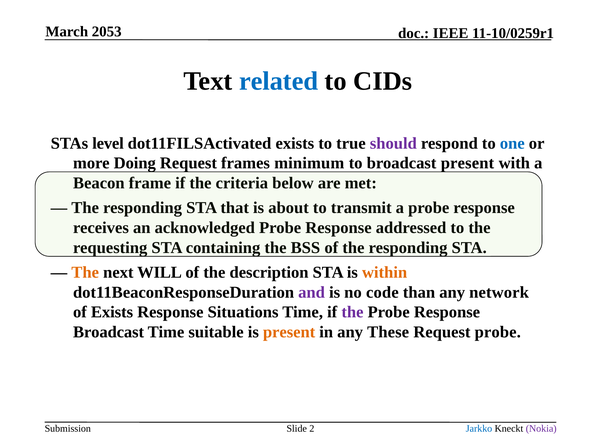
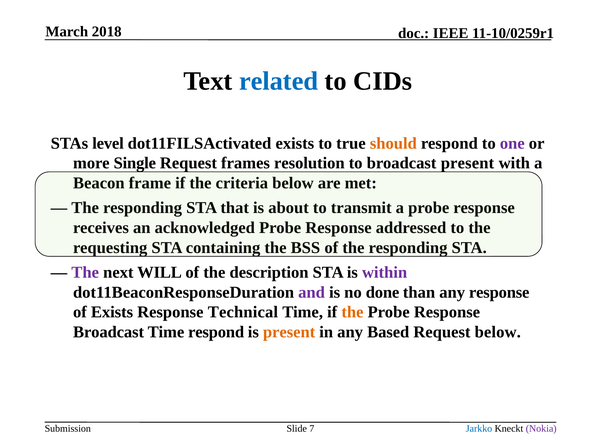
2053: 2053 -> 2018 (107, 32)
should colour: purple -> orange (393, 143)
one colour: blue -> purple (512, 143)
Doing: Doing -> Single (135, 163)
minimum: minimum -> resolution (309, 163)
The colour: orange -> purple (85, 272)
within colour: orange -> purple (385, 272)
code: code -> done (383, 292)
any network: network -> response (499, 292)
Situations: Situations -> Technical (243, 312)
the colour: purple -> orange (352, 312)
Time suitable: suitable -> respond (216, 332)
These: These -> Based (388, 332)
Request probe: probe -> below (498, 332)
2: 2 -> 7 (312, 429)
